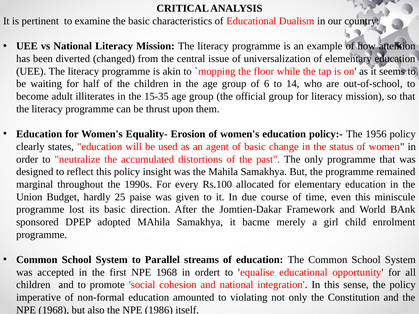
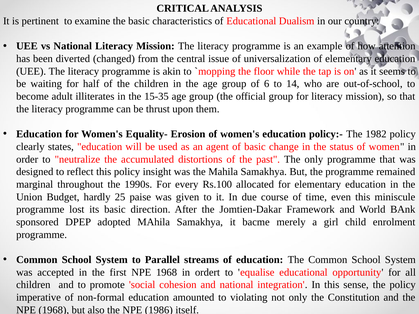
1956: 1956 -> 1982 (376, 134)
